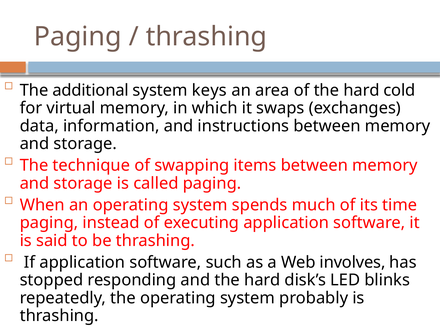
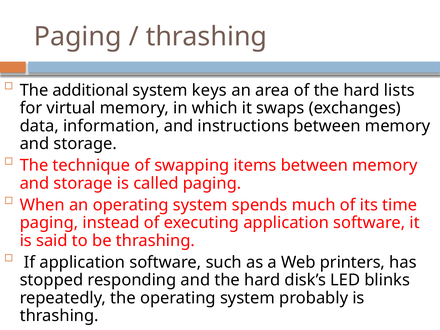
cold: cold -> lists (399, 90)
involves: involves -> printers (352, 262)
